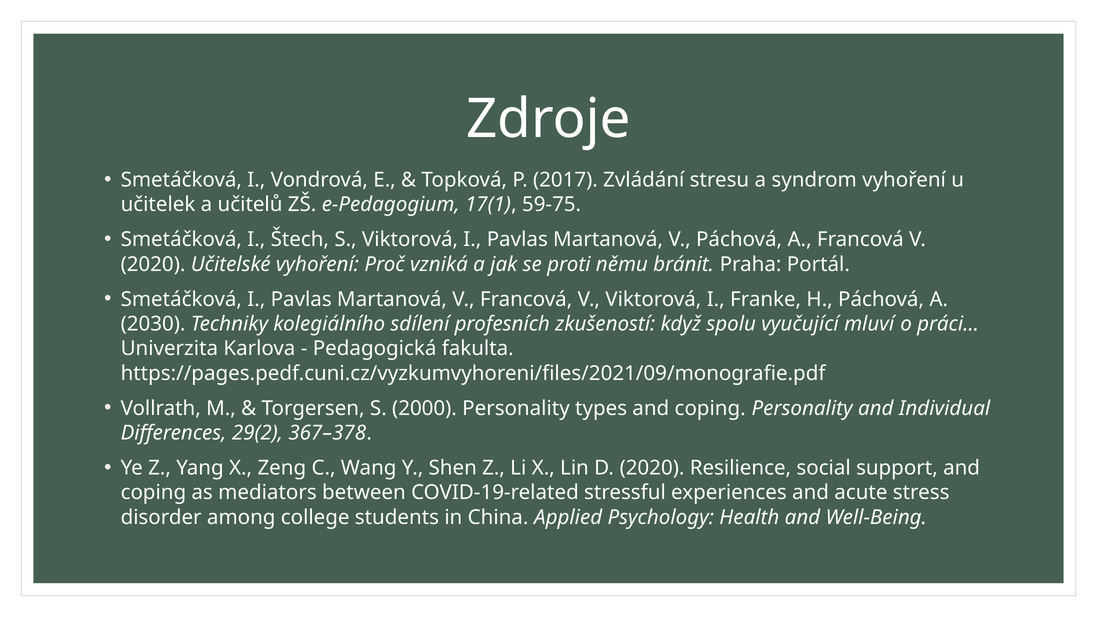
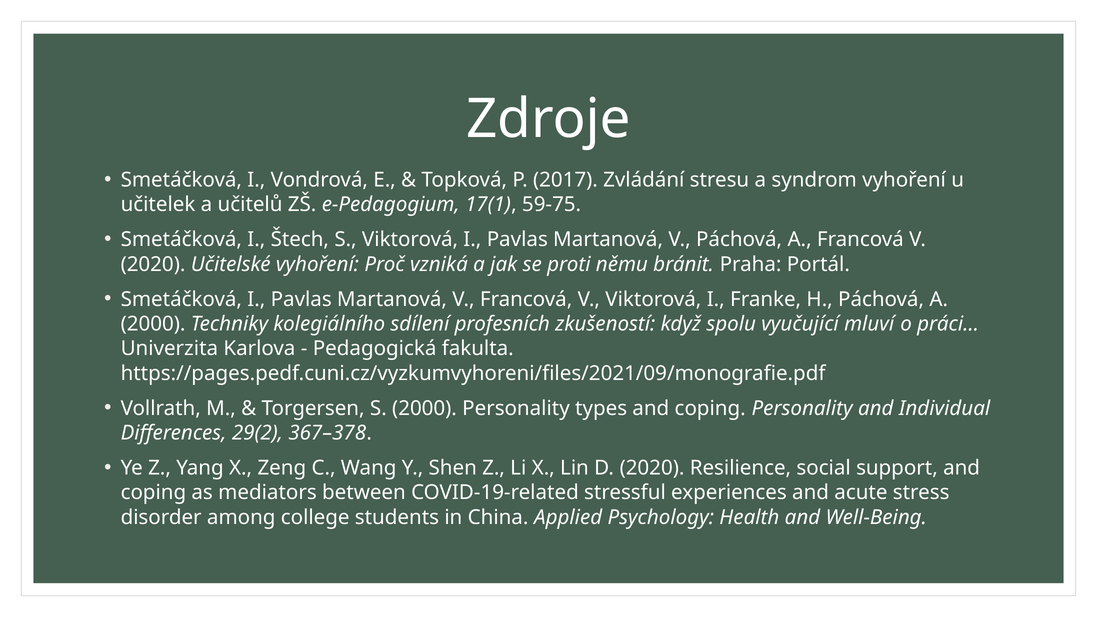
2030: 2030 -> 2000 (153, 324)
